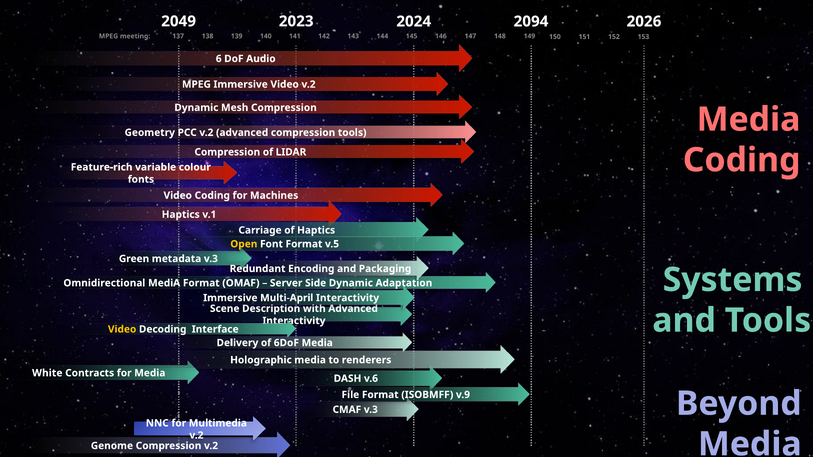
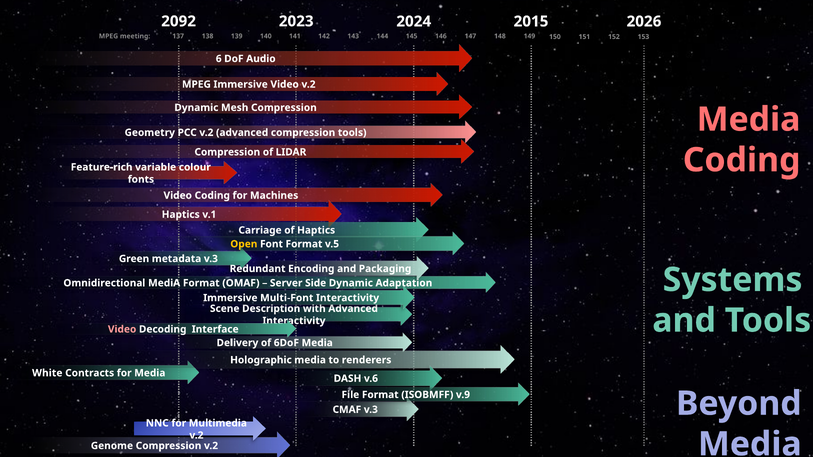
2049: 2049 -> 2092 (179, 21)
2094: 2094 -> 2015 (531, 21)
Multi-April: Multi-April -> Multi-Font (287, 298)
Video colour: yellow -> pink (122, 329)
